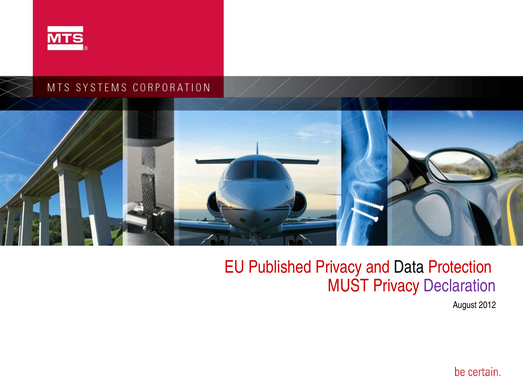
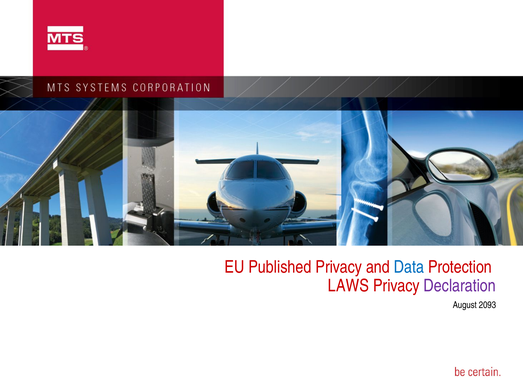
Data colour: black -> blue (409, 267)
MUST: MUST -> LAWS (348, 286)
2012: 2012 -> 2093 (487, 305)
